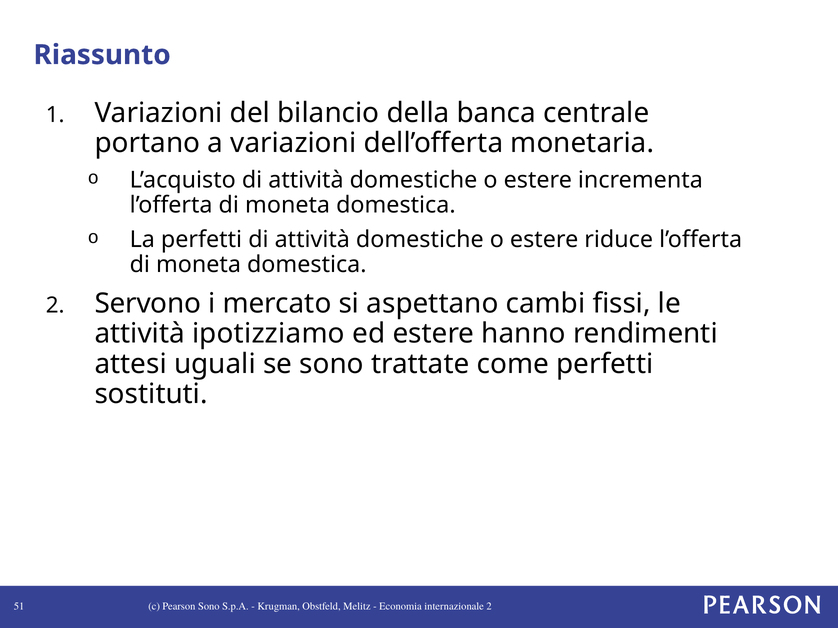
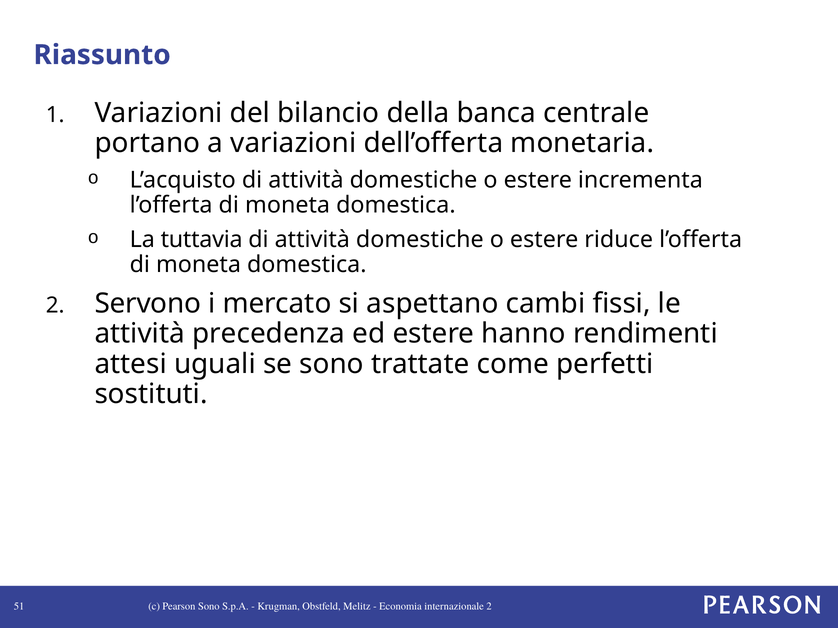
La perfetti: perfetti -> tuttavia (202, 240)
ipotizziamo: ipotizziamo -> precedenza (269, 334)
